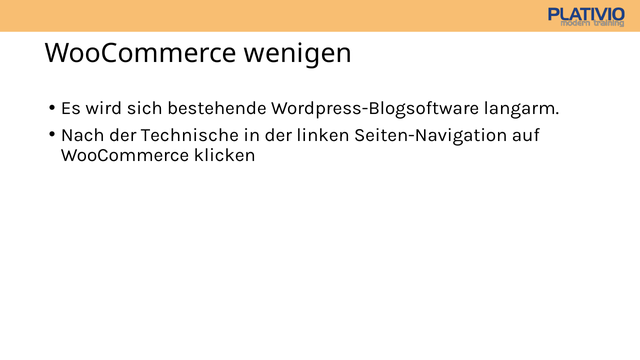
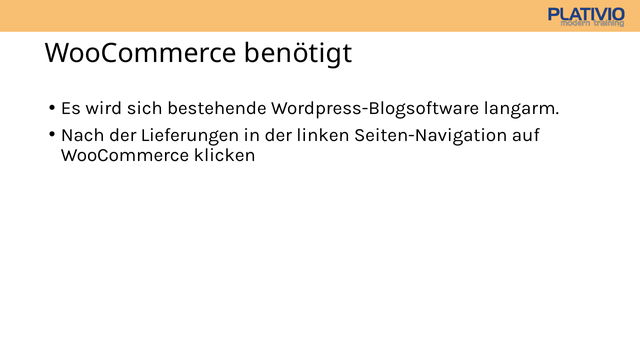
wenigen: wenigen -> benötigt (298, 53)
Technische: Technische -> Lieferungen (190, 135)
